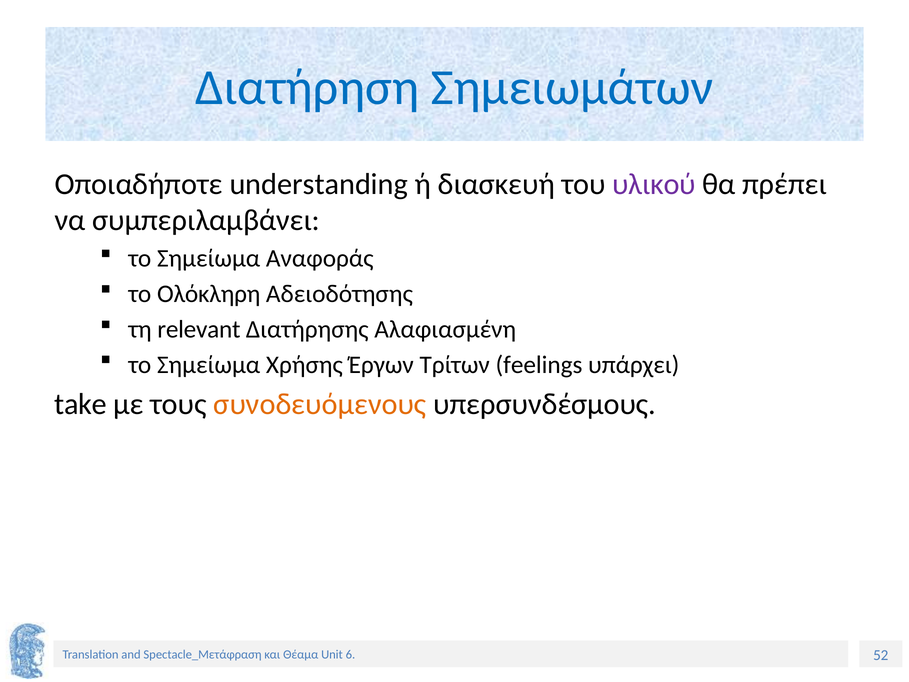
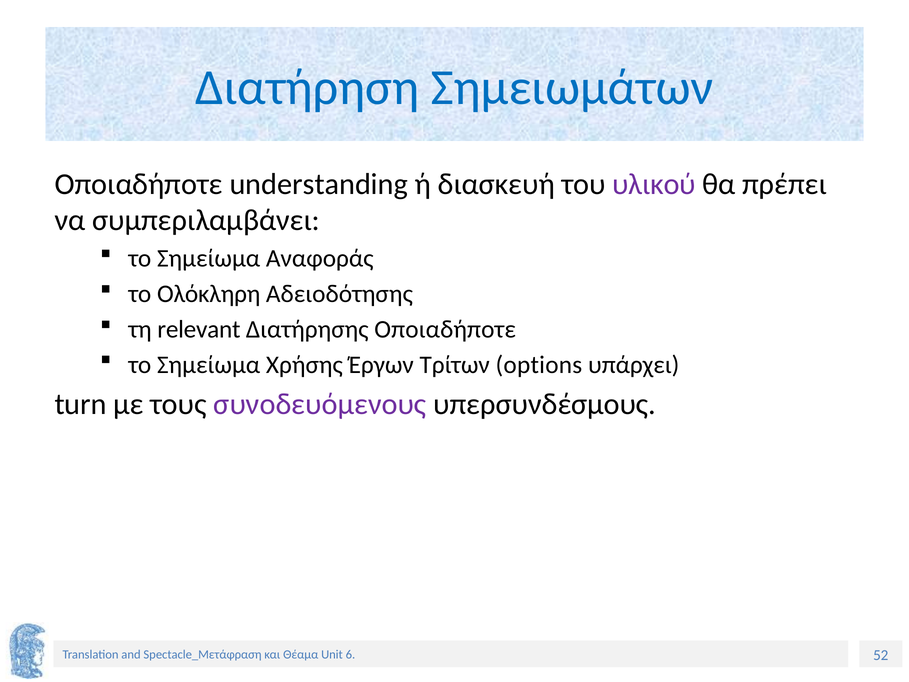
Διατήρησης Αλαφιασμένη: Αλαφιασμένη -> Οποιαδήποτε (445, 329)
feelings: feelings -> options (539, 365)
take: take -> turn (81, 404)
συνοδευόμενους colour: orange -> purple (320, 404)
